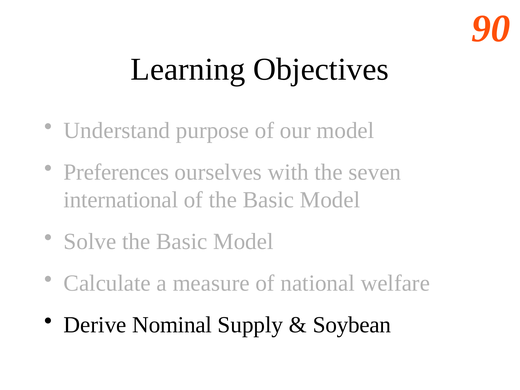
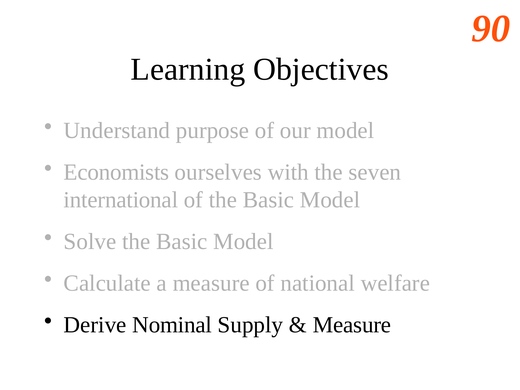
Preferences: Preferences -> Economists (116, 172)
Soybean: Soybean -> Measure (352, 325)
